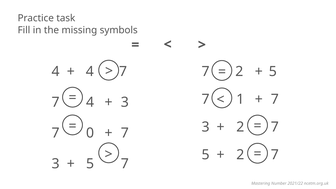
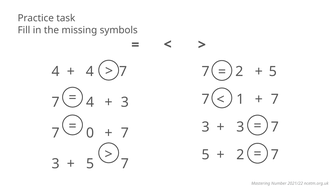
2: 2 -> 3 (240, 127)
